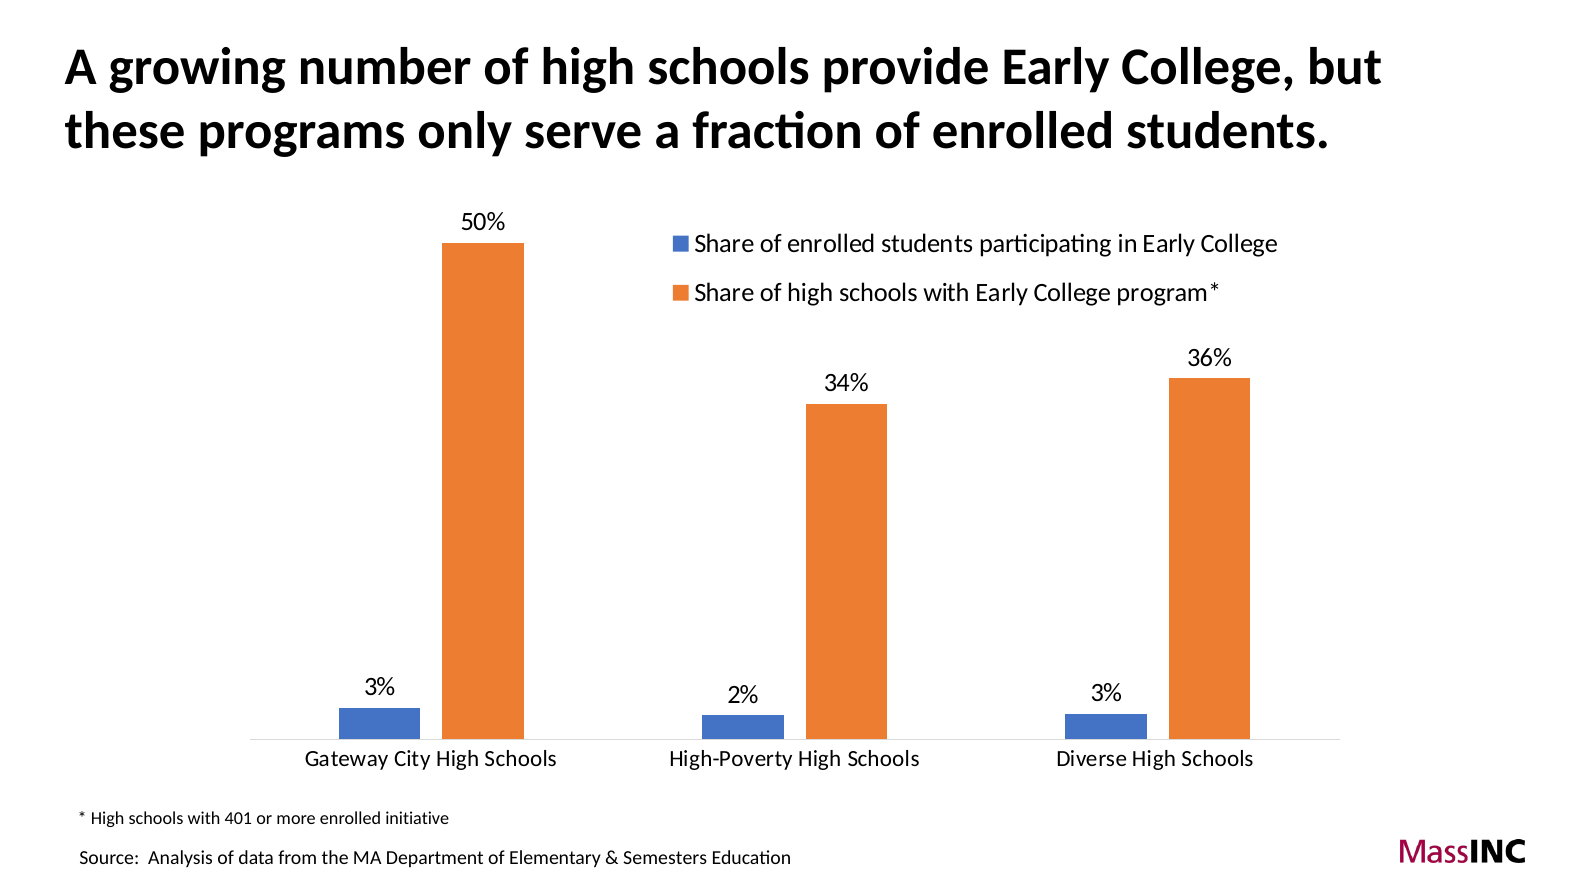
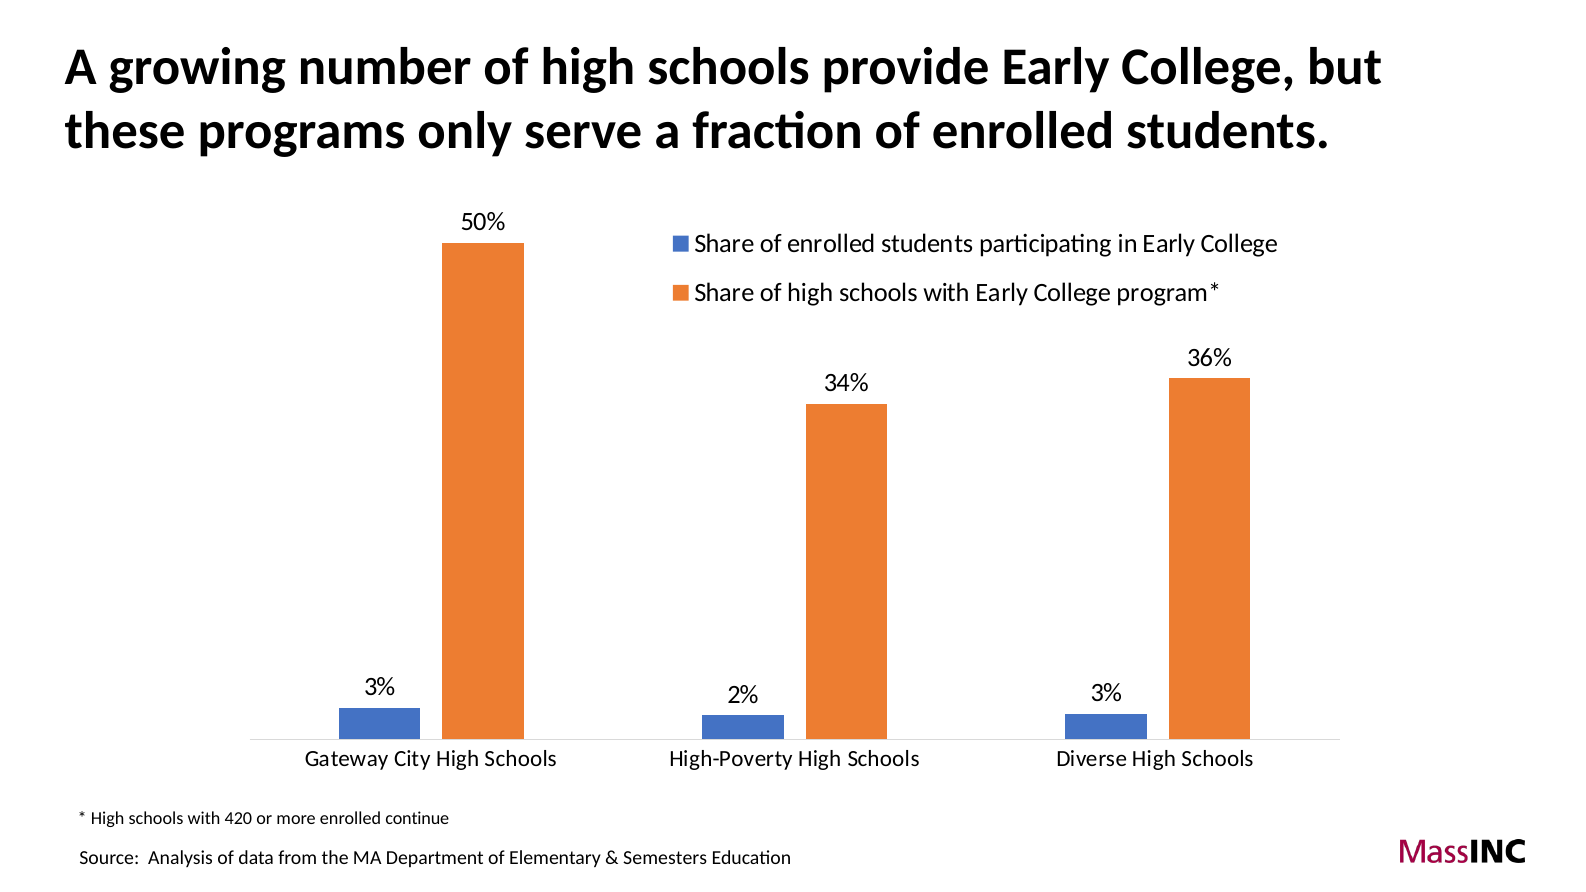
401: 401 -> 420 (238, 819)
initiative: initiative -> continue (417, 819)
